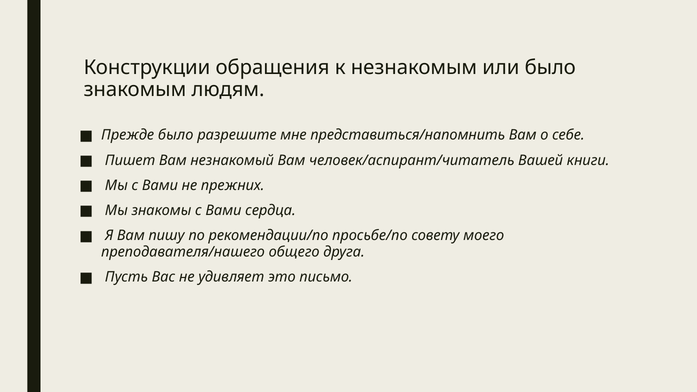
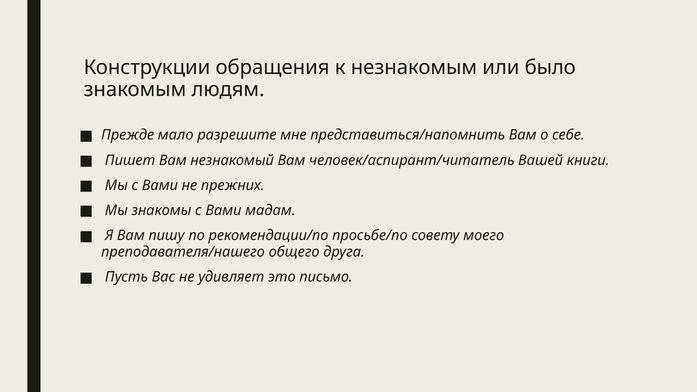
Прежде было: было -> мало (176, 135)
сердца: сердца -> мадам (270, 210)
